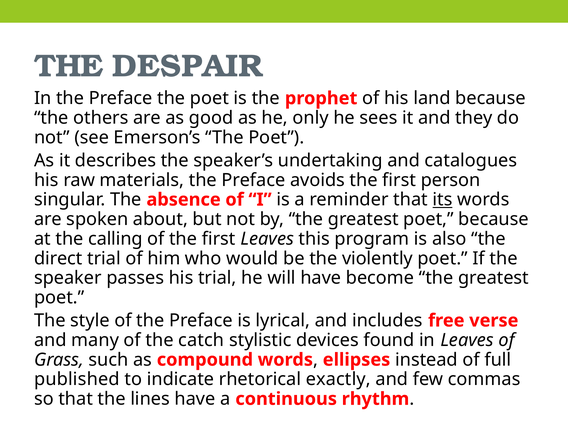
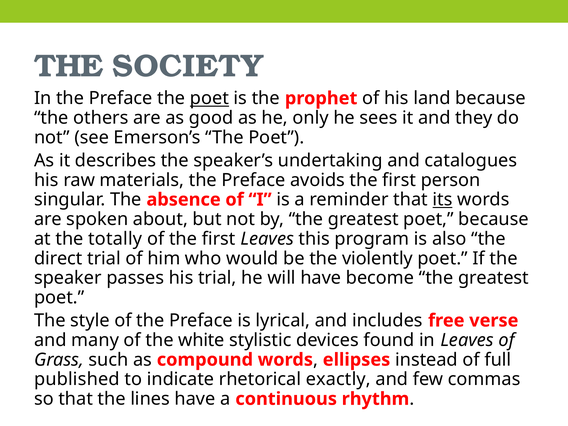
DESPAIR: DESPAIR -> SOCIETY (188, 66)
poet underline: none -> present (209, 98)
calling: calling -> totally (115, 239)
catch: catch -> white (201, 340)
